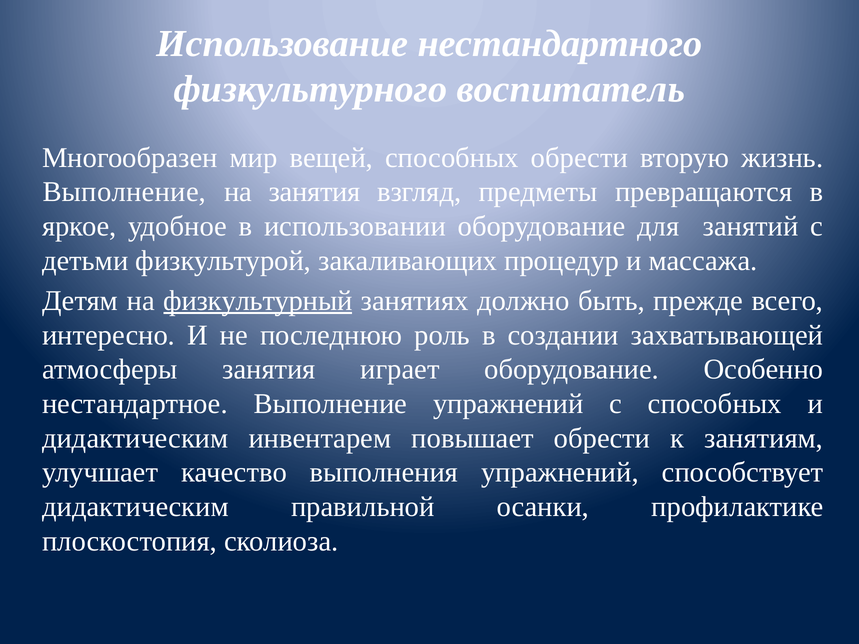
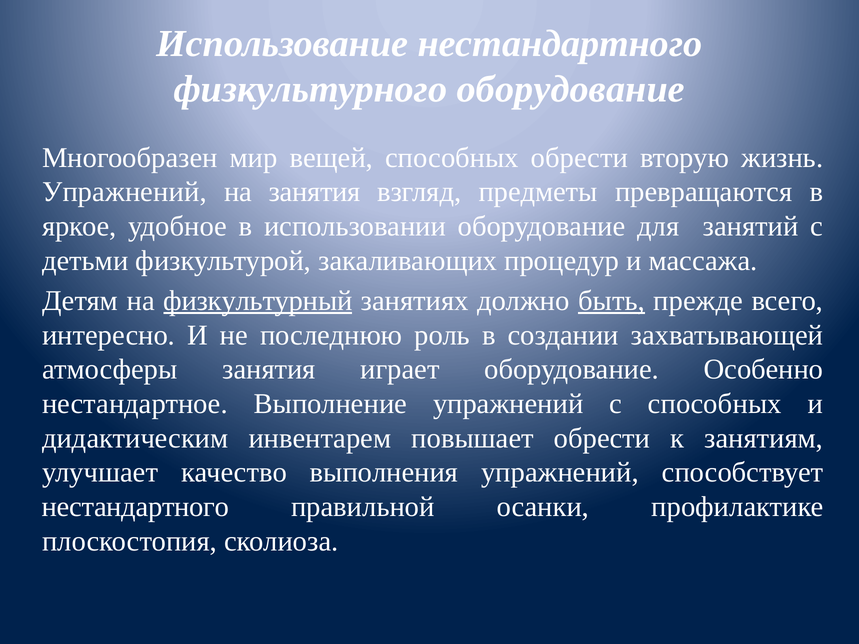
физкультурного воспитатель: воспитатель -> оборудование (571, 89)
Выполнение: Выполнение -> Упражнений (124, 192)
быть underline: none -> present (611, 301)
дидактическим: дидактическим -> нестандартного (136, 507)
